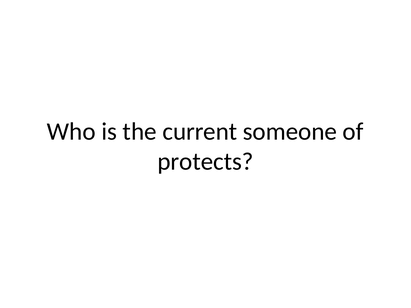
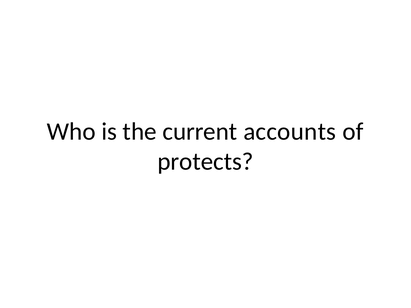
someone: someone -> accounts (290, 132)
